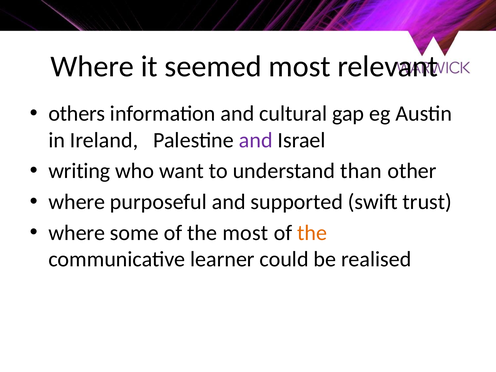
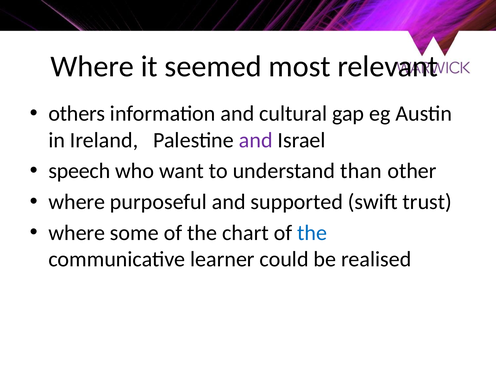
writing: writing -> speech (79, 171)
the most: most -> chart (246, 233)
the colour: orange -> blue (312, 233)
